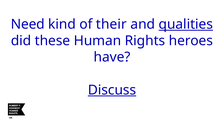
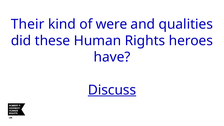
Need: Need -> Their (28, 24)
their: their -> were (112, 24)
qualities underline: present -> none (186, 24)
